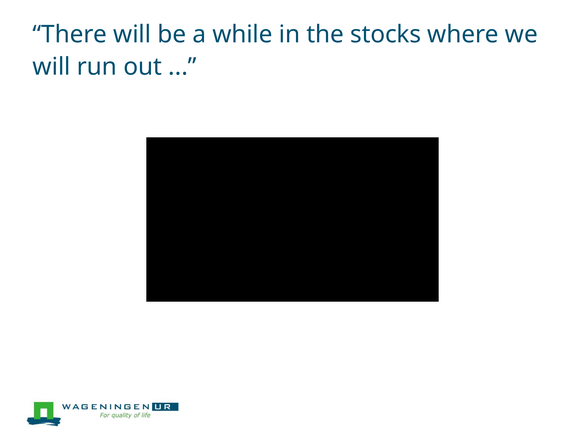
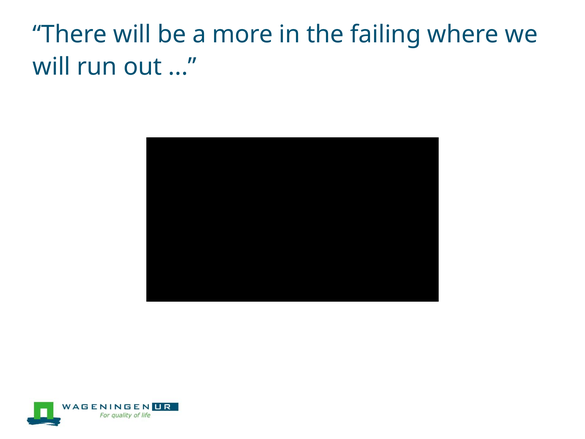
while: while -> more (243, 34)
stocks: stocks -> failing (386, 34)
